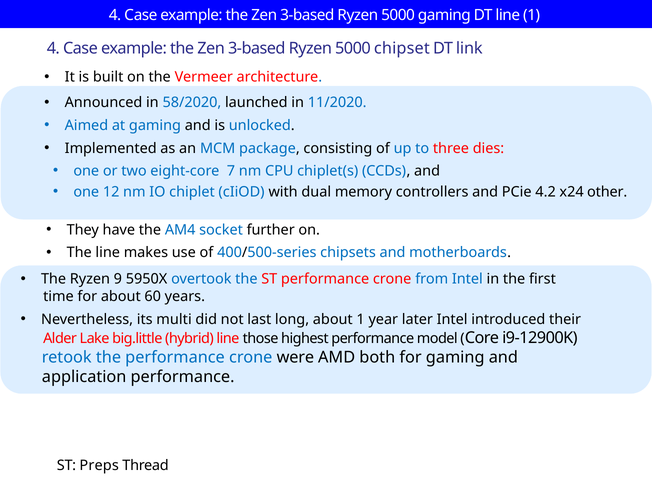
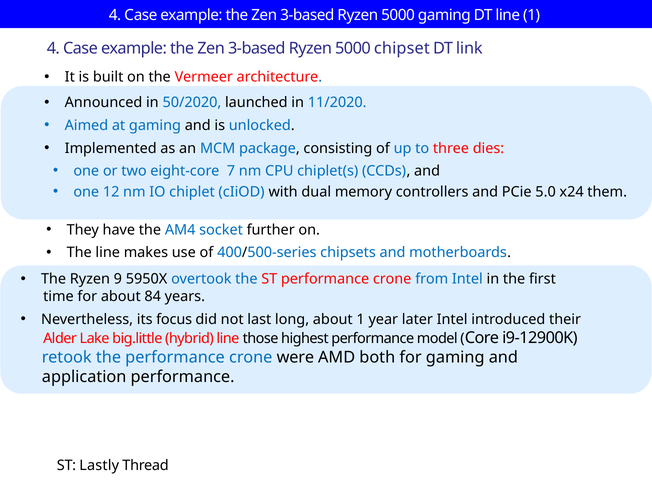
58/2020: 58/2020 -> 50/2020 (192, 103)
4.2: 4.2 -> 5.0 (546, 192)
other: other -> them (607, 192)
60: 60 -> 84 (153, 297)
multi: multi -> focus (174, 319)
Preps: Preps -> Lastly (99, 466)
